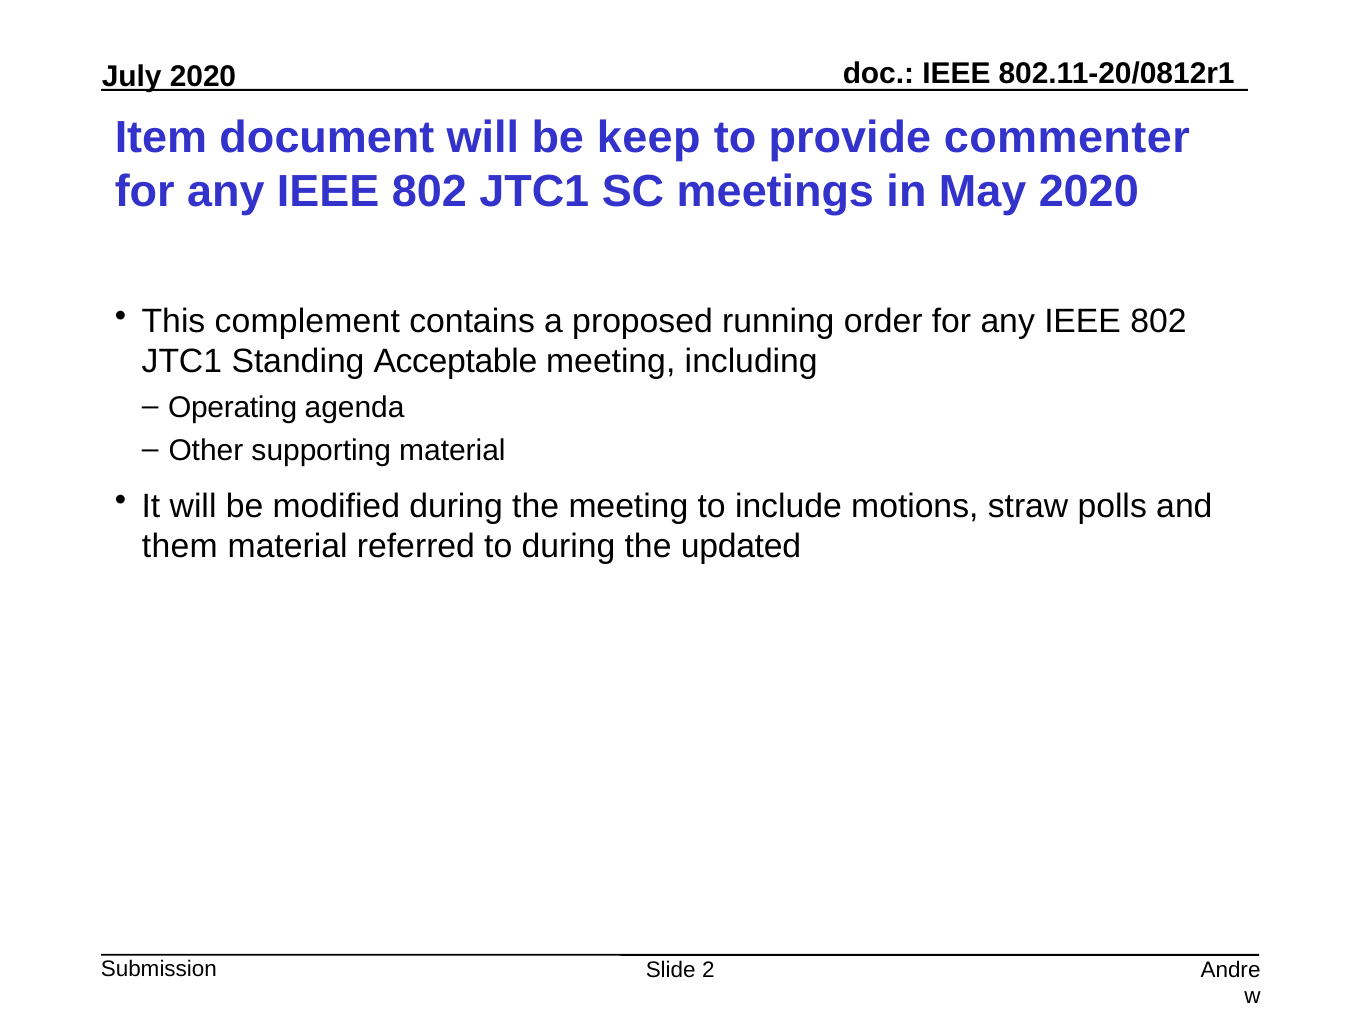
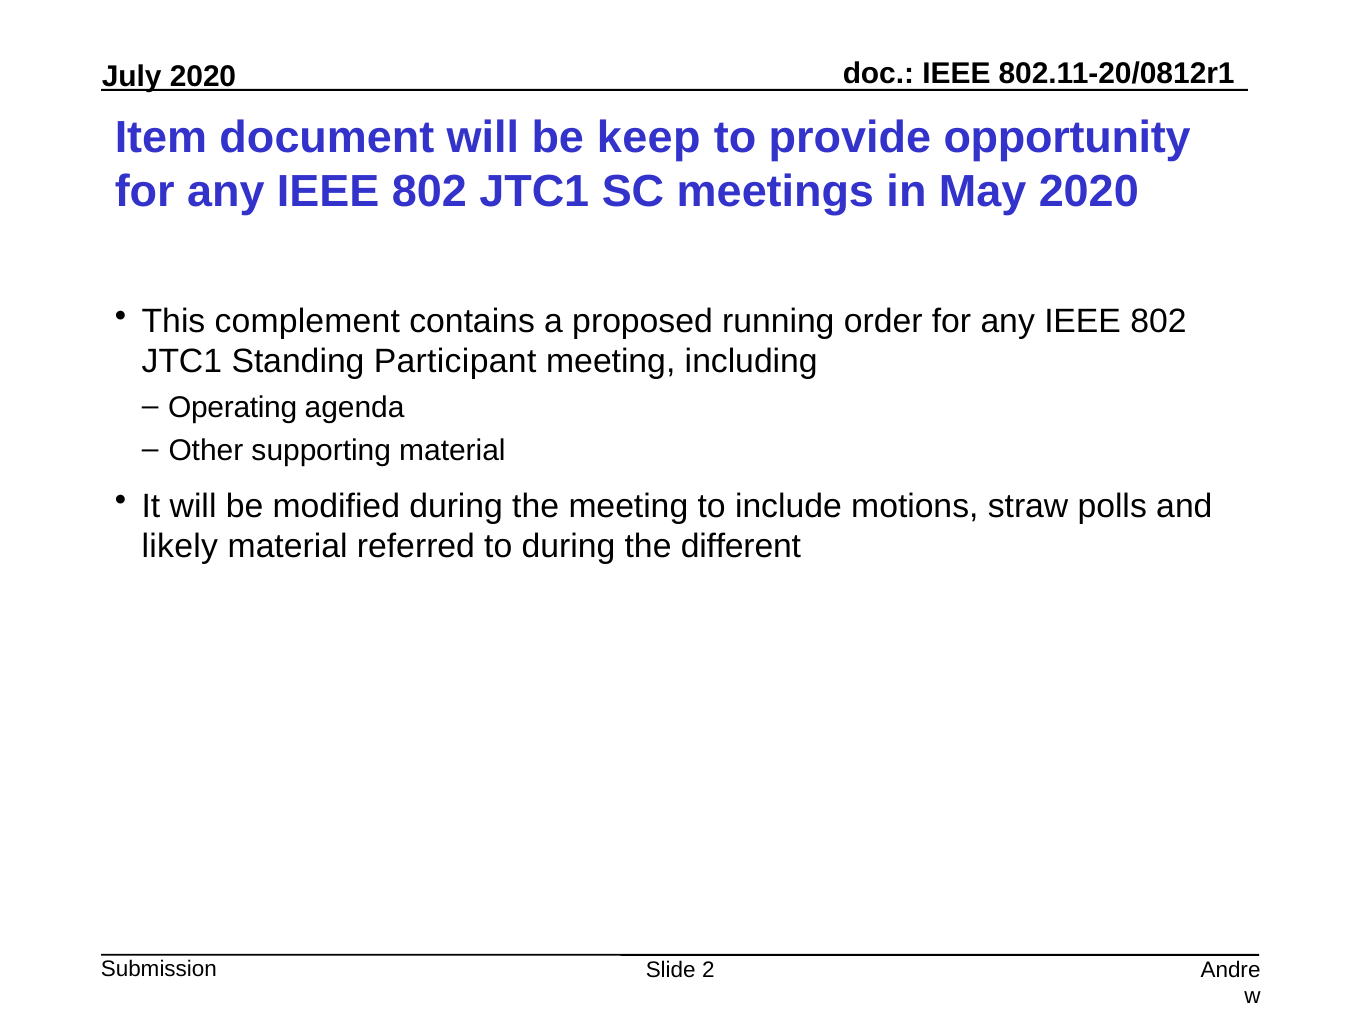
commenter: commenter -> opportunity (1067, 138)
Acceptable: Acceptable -> Participant (455, 362)
them: them -> likely (180, 547)
updated: updated -> different (741, 547)
